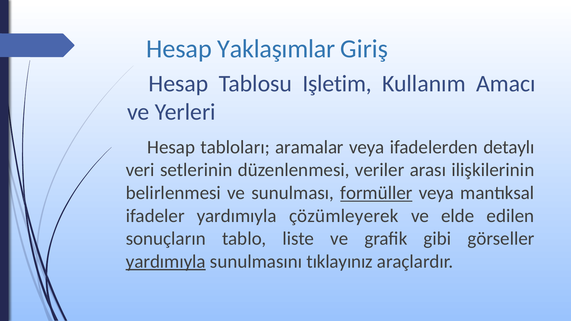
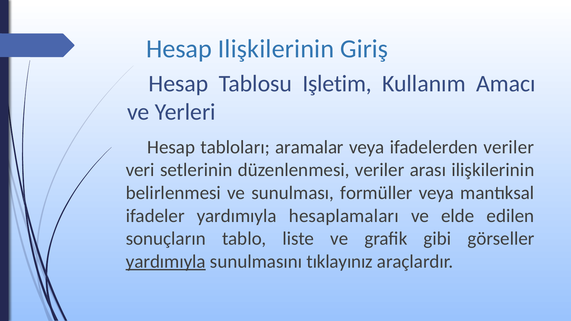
Hesap Yaklaşımlar: Yaklaşımlar -> Ilişkilerinin (276, 49)
ifadelerden detaylı: detaylı -> veriler (509, 147)
formüller underline: present -> none (376, 193)
çözümleyerek: çözümleyerek -> hesaplamaları (344, 216)
